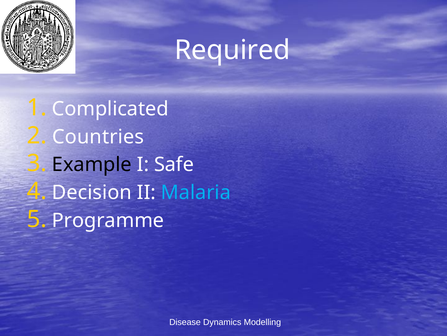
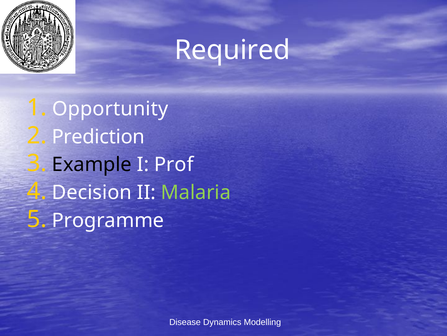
Complicated: Complicated -> Opportunity (110, 109)
Countries: Countries -> Prediction (98, 137)
Safe: Safe -> Prof (174, 164)
Malaria colour: light blue -> light green (196, 192)
